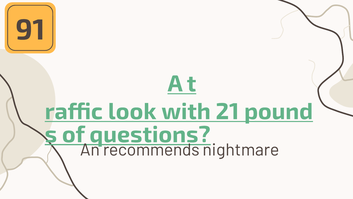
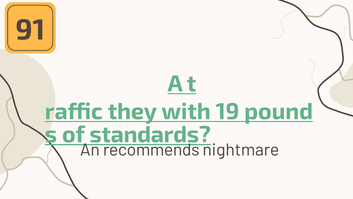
look: look -> they (132, 111)
21: 21 -> 19 (227, 111)
questions: questions -> standards (150, 134)
